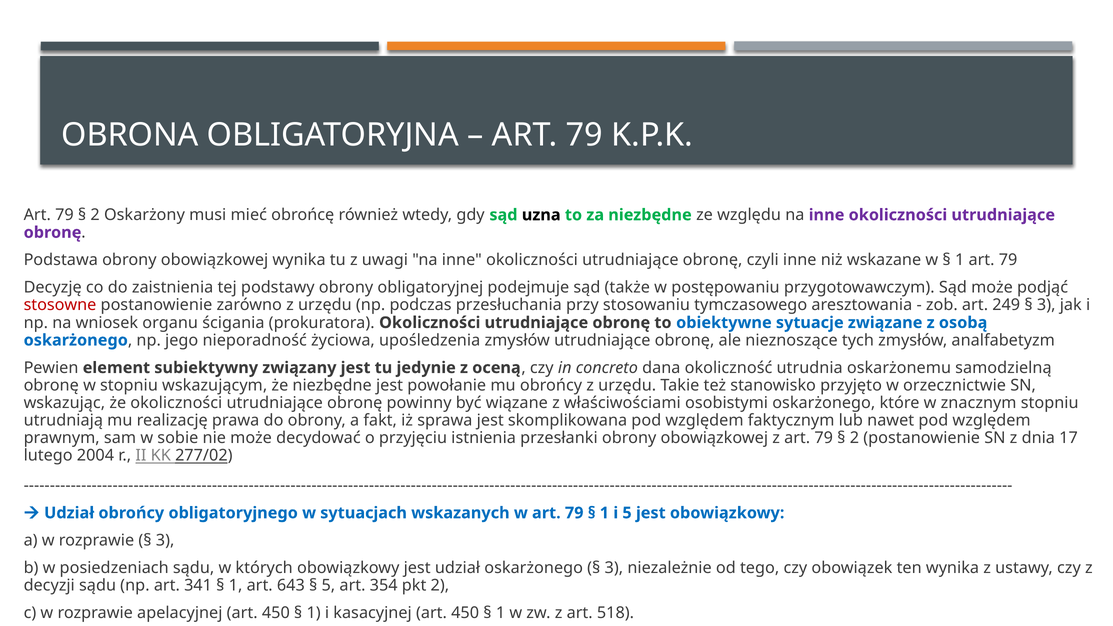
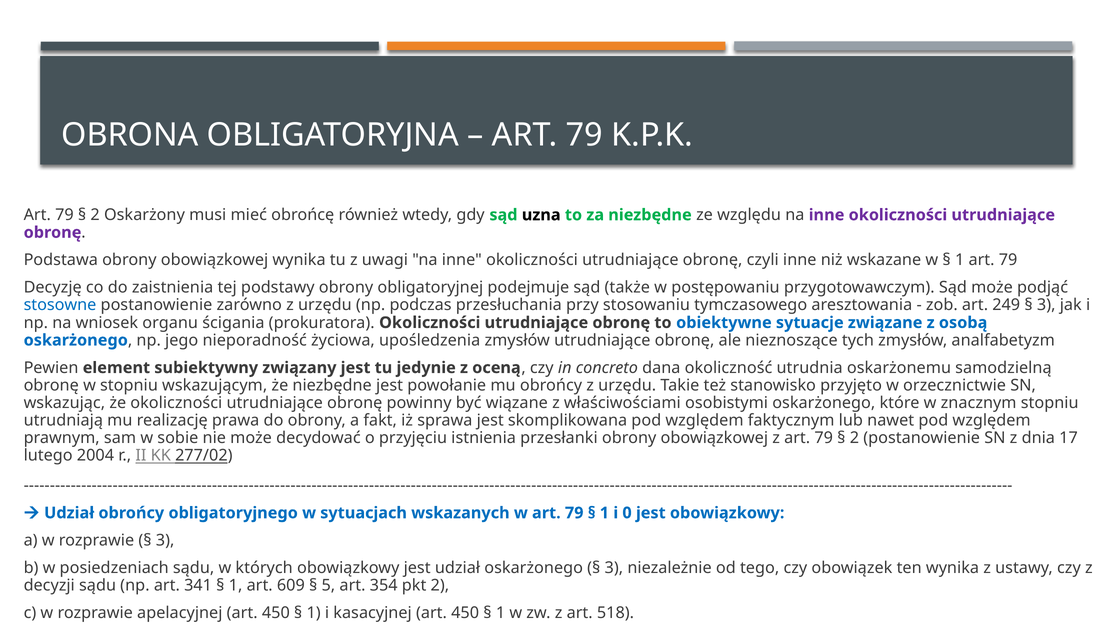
stosowne colour: red -> blue (60, 305)
i 5: 5 -> 0 (627, 513)
643: 643 -> 609 (291, 586)
